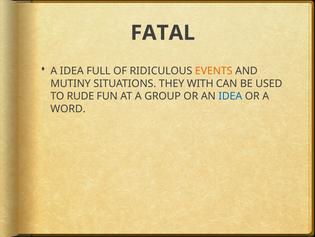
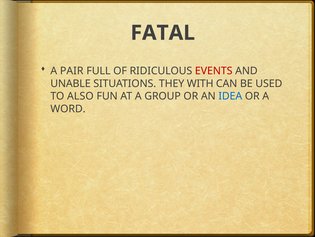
A IDEA: IDEA -> PAIR (72, 71)
EVENTS colour: orange -> red (214, 71)
MUTINY: MUTINY -> UNABLE (71, 83)
RUDE: RUDE -> ALSO (80, 96)
